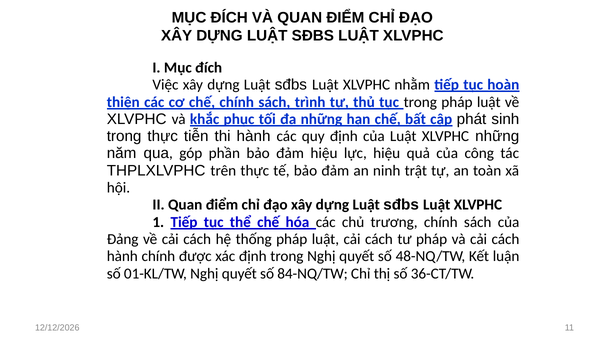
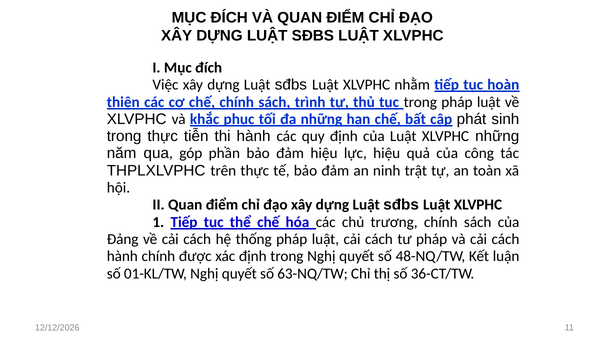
84-NQ/TW: 84-NQ/TW -> 63-NQ/TW (313, 273)
